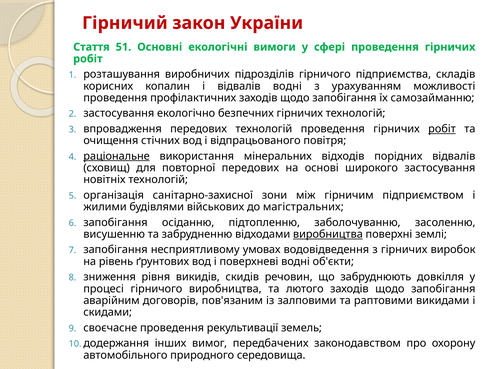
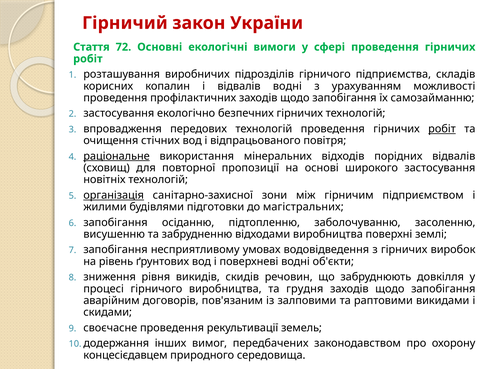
51: 51 -> 72 (123, 47)
повторної передових: передових -> пропозиції (250, 168)
організація underline: none -> present (114, 195)
військових: військових -> підготовки (216, 207)
виробництва underline: present -> none (328, 234)
лютого: лютого -> грудня (305, 289)
автомобільного: автомобільного -> концесієдавцем (125, 355)
